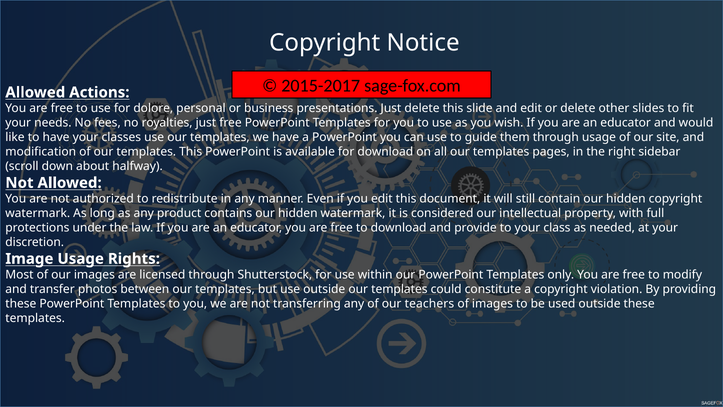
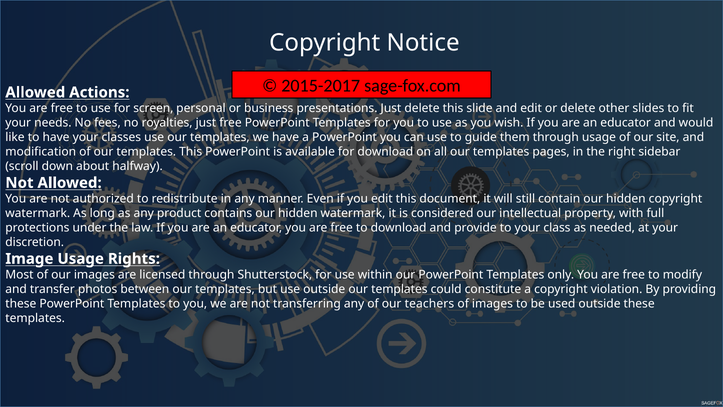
dolore: dolore -> screen (153, 108)
